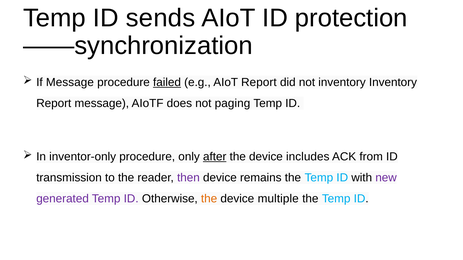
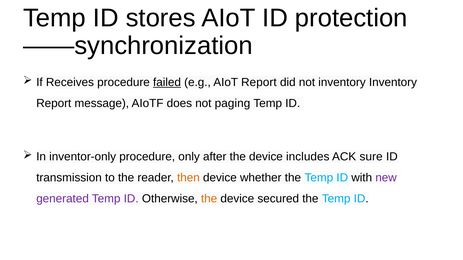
sends: sends -> stores (161, 18)
If Message: Message -> Receives (70, 82)
after underline: present -> none (215, 157)
from: from -> sure (371, 157)
then colour: purple -> orange (188, 178)
remains: remains -> whether (261, 178)
multiple: multiple -> secured (278, 199)
